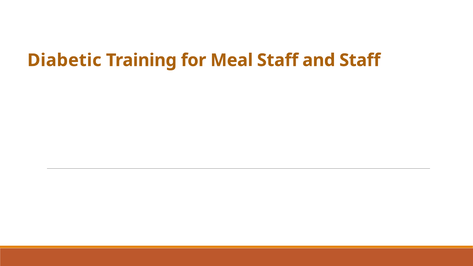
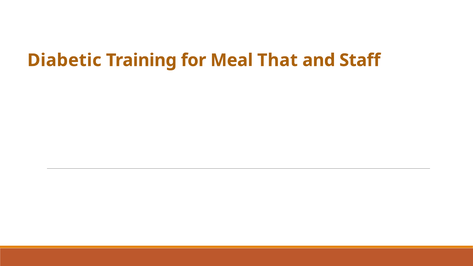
Meal Staff: Staff -> That (277, 60)
